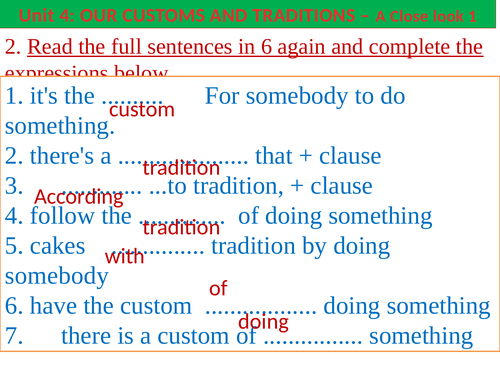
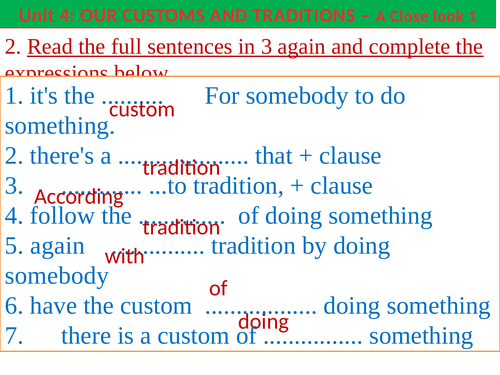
in 6: 6 -> 3 (267, 47)
5 cakes: cakes -> again (58, 246)
